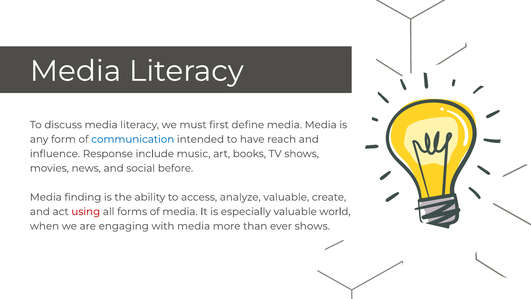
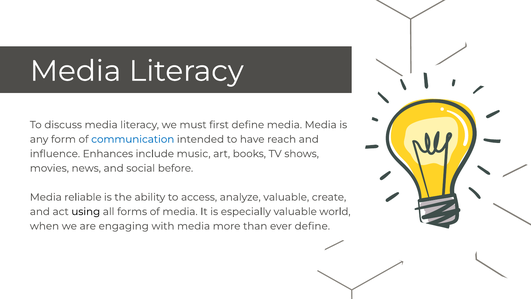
Response: Response -> Enhances (108, 154)
finding: finding -> reliable (83, 197)
using colour: red -> black (86, 211)
ever shows: shows -> define (312, 226)
